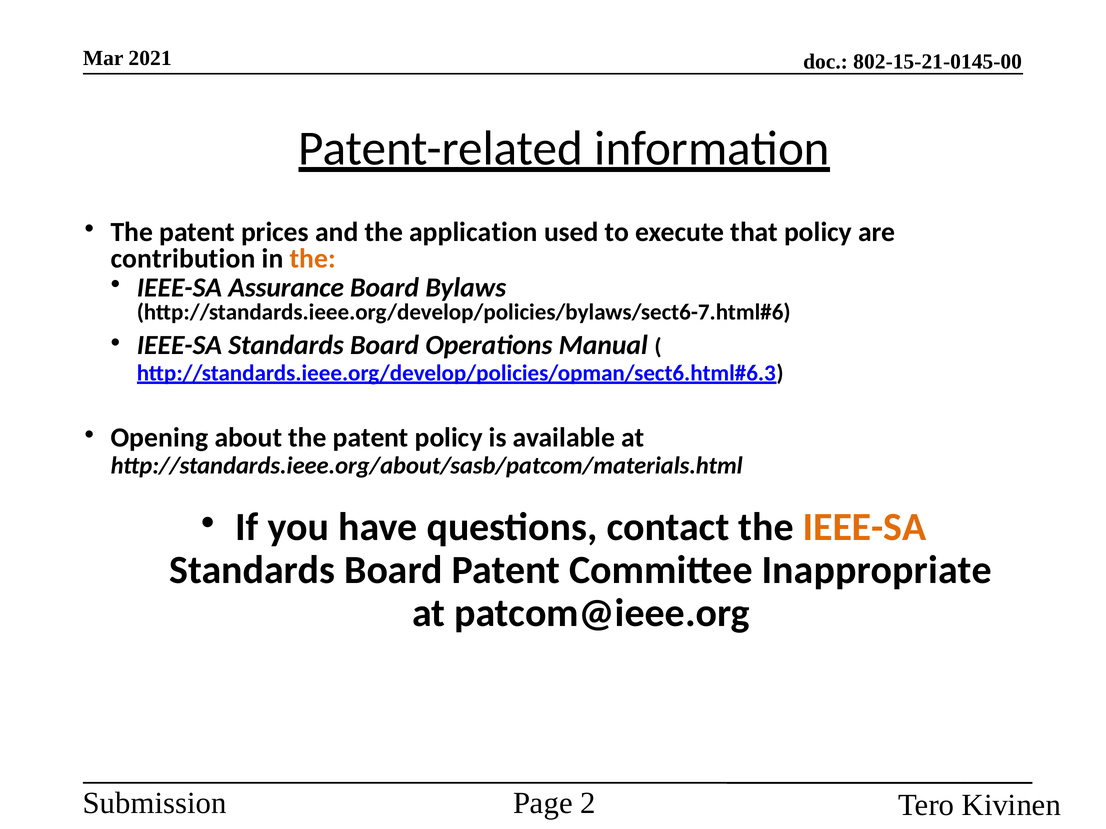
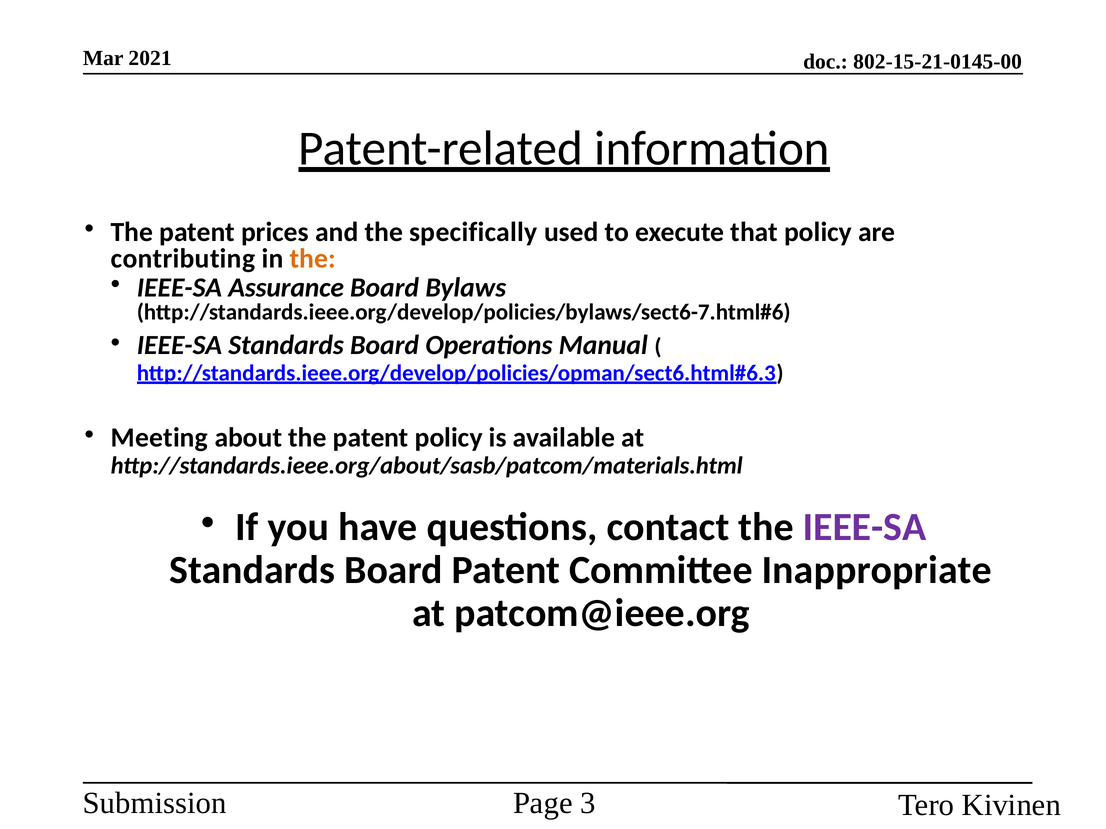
application: application -> specifically (473, 232)
contribution: contribution -> contributing (183, 259)
Opening: Opening -> Meeting (159, 438)
IEEE-SA colour: orange -> purple (865, 527)
2: 2 -> 3 (588, 804)
